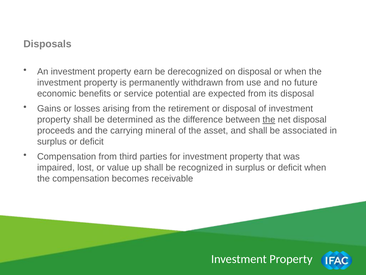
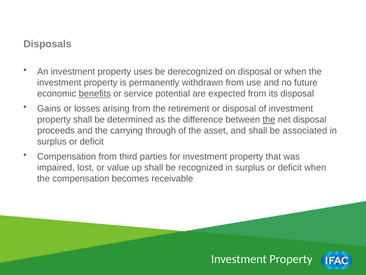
earn: earn -> uses (143, 72)
benefits underline: none -> present (95, 94)
mineral: mineral -> through (161, 130)
